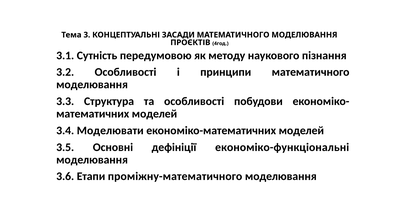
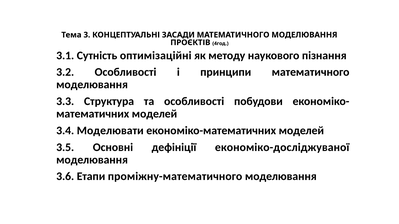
передумовою: передумовою -> оптимізаційні (156, 56)
економіко-функціональні: економіко-функціональні -> економіко-досліджуваної (282, 147)
